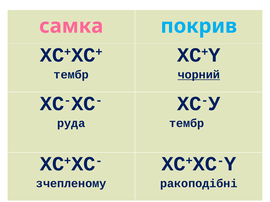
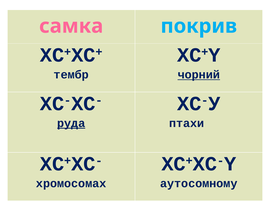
руда underline: none -> present (71, 123)
тембр: тембр -> птахи (187, 123)
зчепленому: зчепленому -> хромосомах (71, 184)
ракоподібні: ракоподібні -> аутосомному (199, 184)
